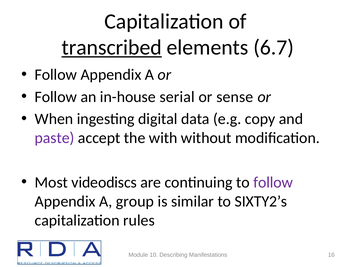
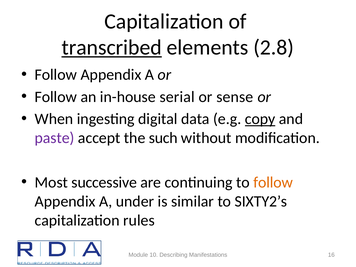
6.7: 6.7 -> 2.8 (274, 48)
copy underline: none -> present (260, 119)
with: with -> such (163, 138)
videodiscs: videodiscs -> successive (104, 182)
follow colour: purple -> orange (273, 182)
group: group -> under (135, 201)
